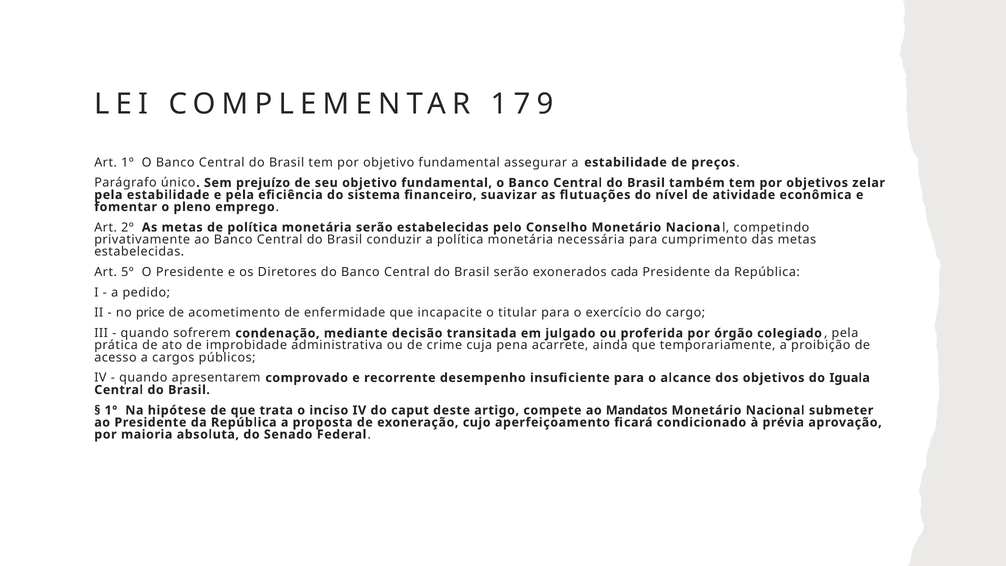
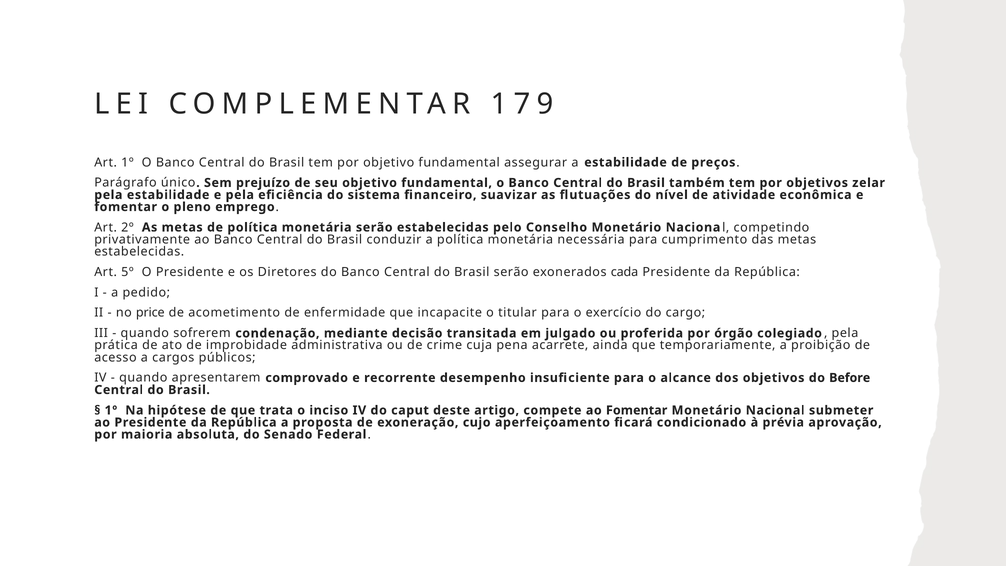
Iguala: Iguala -> Before (850, 378)
ao Mandatos: Mandatos -> Fomentar (637, 410)
